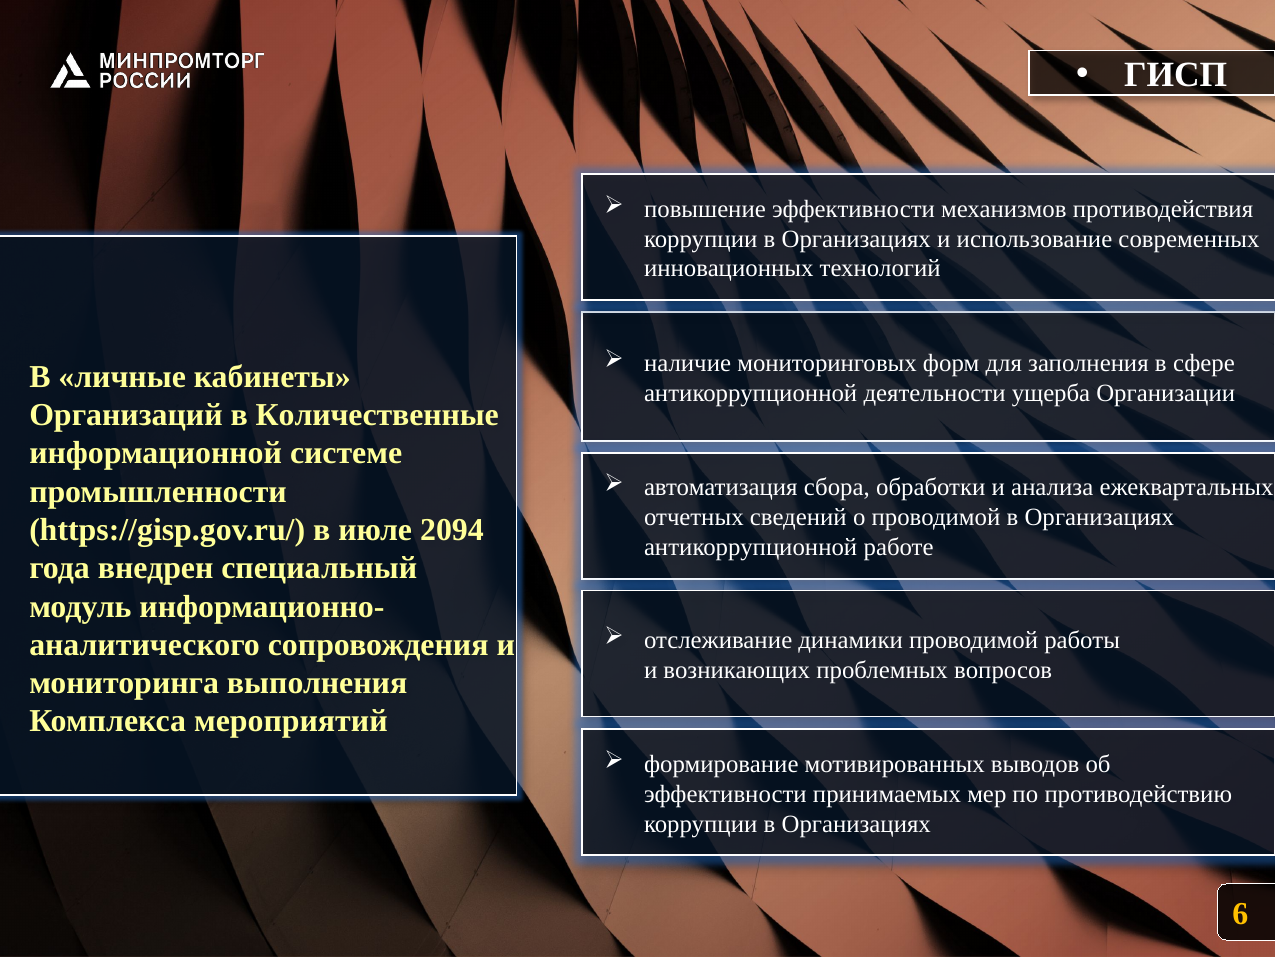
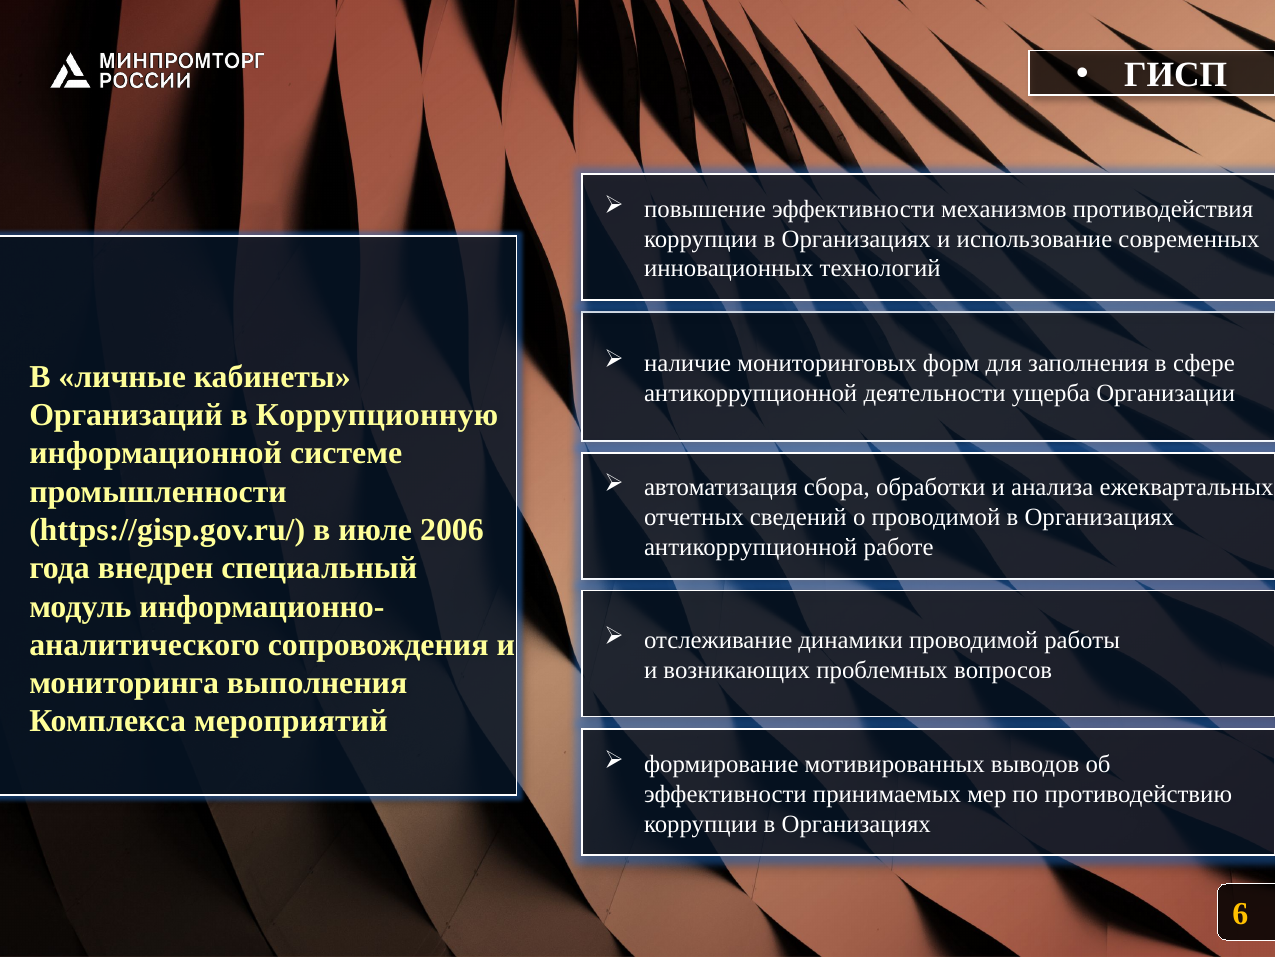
Количественные: Количественные -> Коррупционную (377, 415)
2094: 2094 -> 2006 (452, 530)
